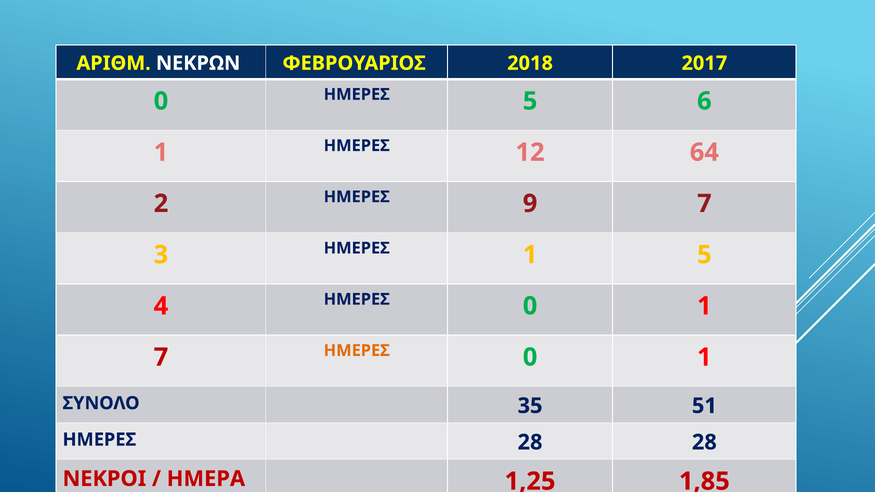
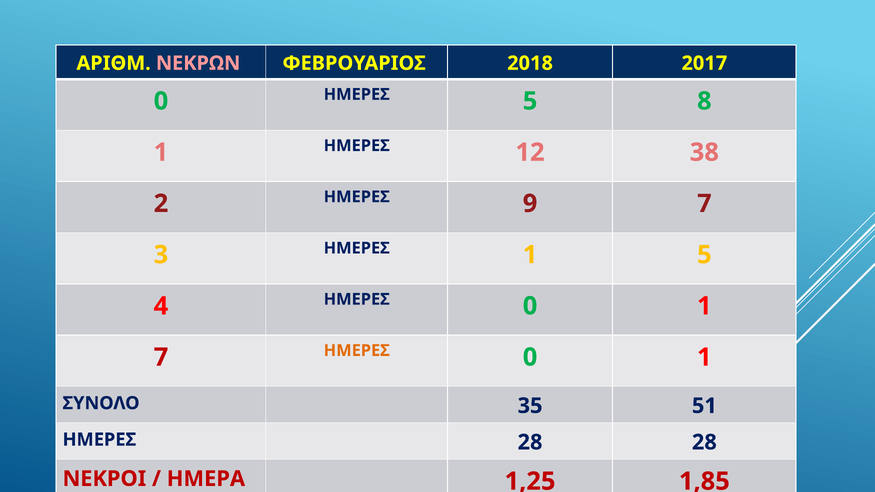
ΝΕΚΡΩΝ colour: white -> pink (198, 63)
6: 6 -> 8 (704, 101)
64: 64 -> 38 (704, 152)
